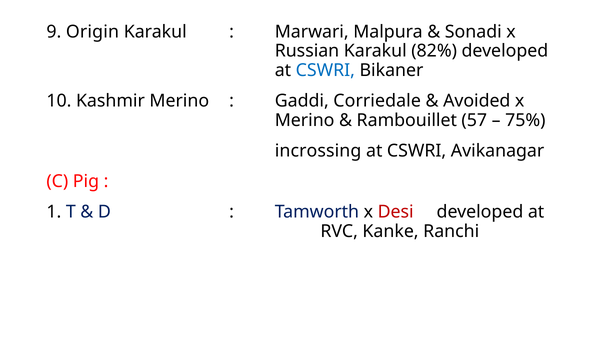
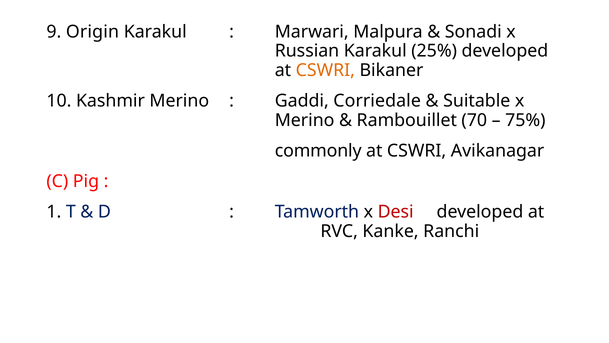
82%: 82% -> 25% (434, 51)
CSWRI colour: blue -> orange (325, 70)
Avoided: Avoided -> Suitable (477, 101)
57: 57 -> 70 (474, 120)
incrossing: incrossing -> commonly (318, 151)
